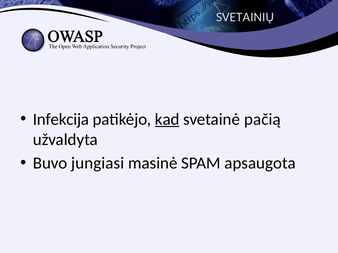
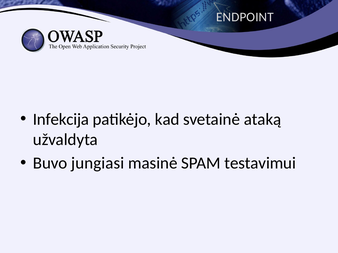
SVETAINIŲ: SVETAINIŲ -> ENDPOINT (245, 17)
kad underline: present -> none (167, 119)
pačią: pačią -> ataką (263, 119)
apsaugota: apsaugota -> testavimui (260, 163)
